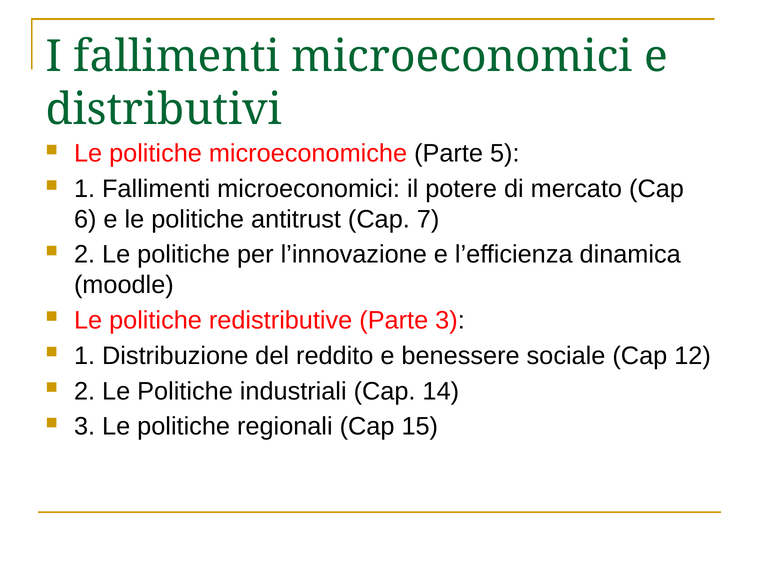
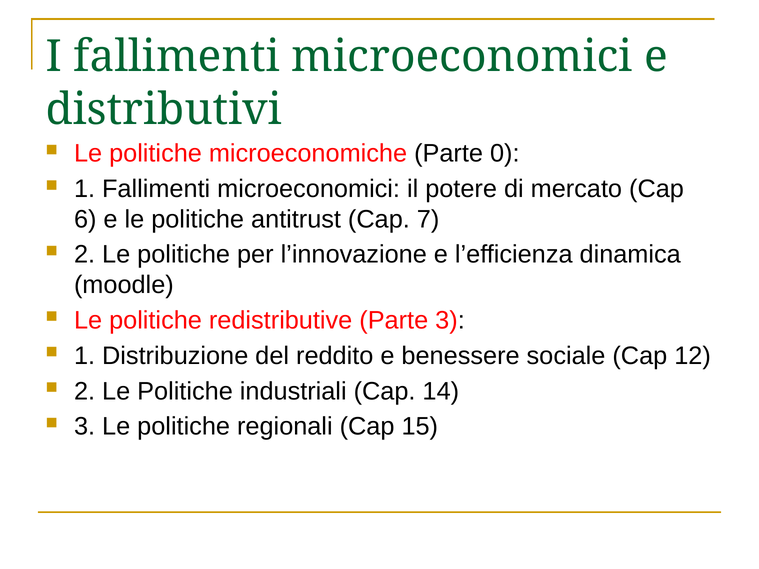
5: 5 -> 0 (505, 154)
